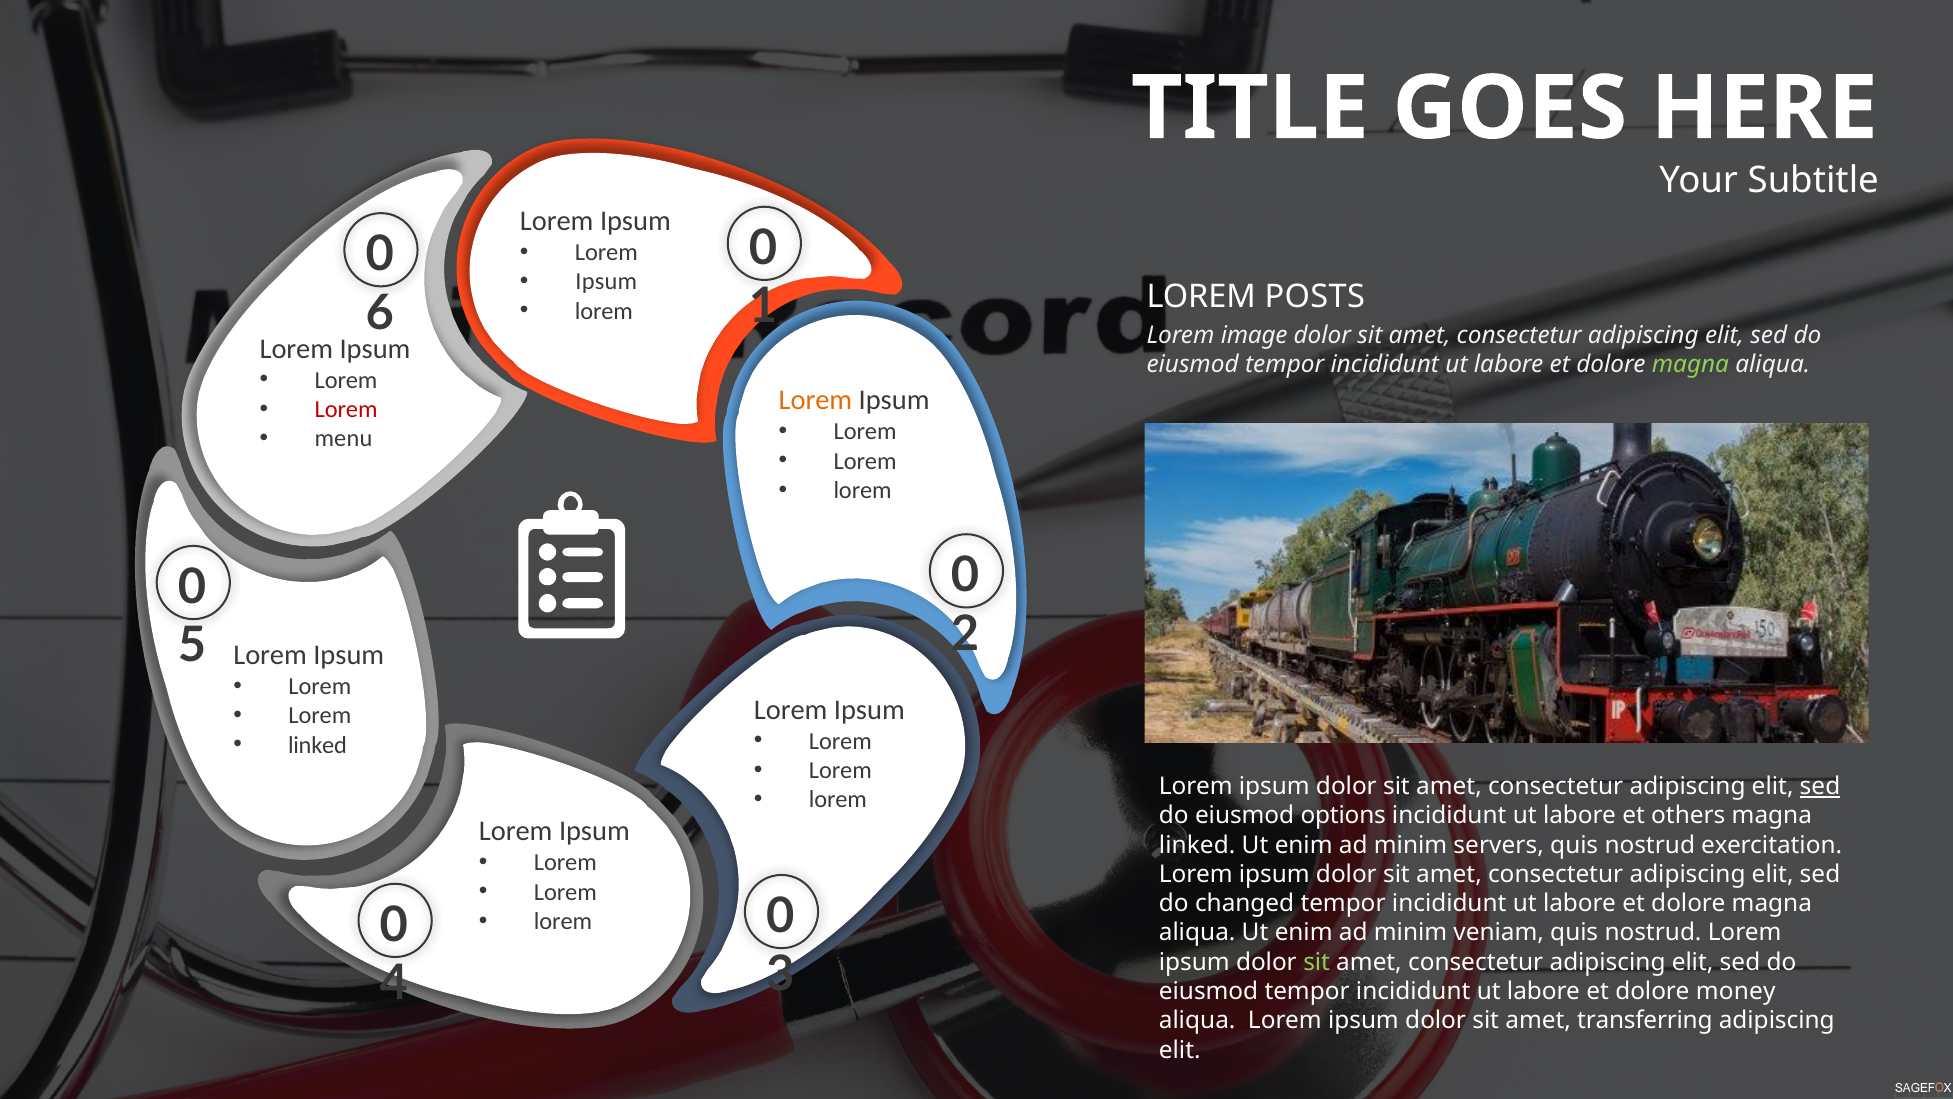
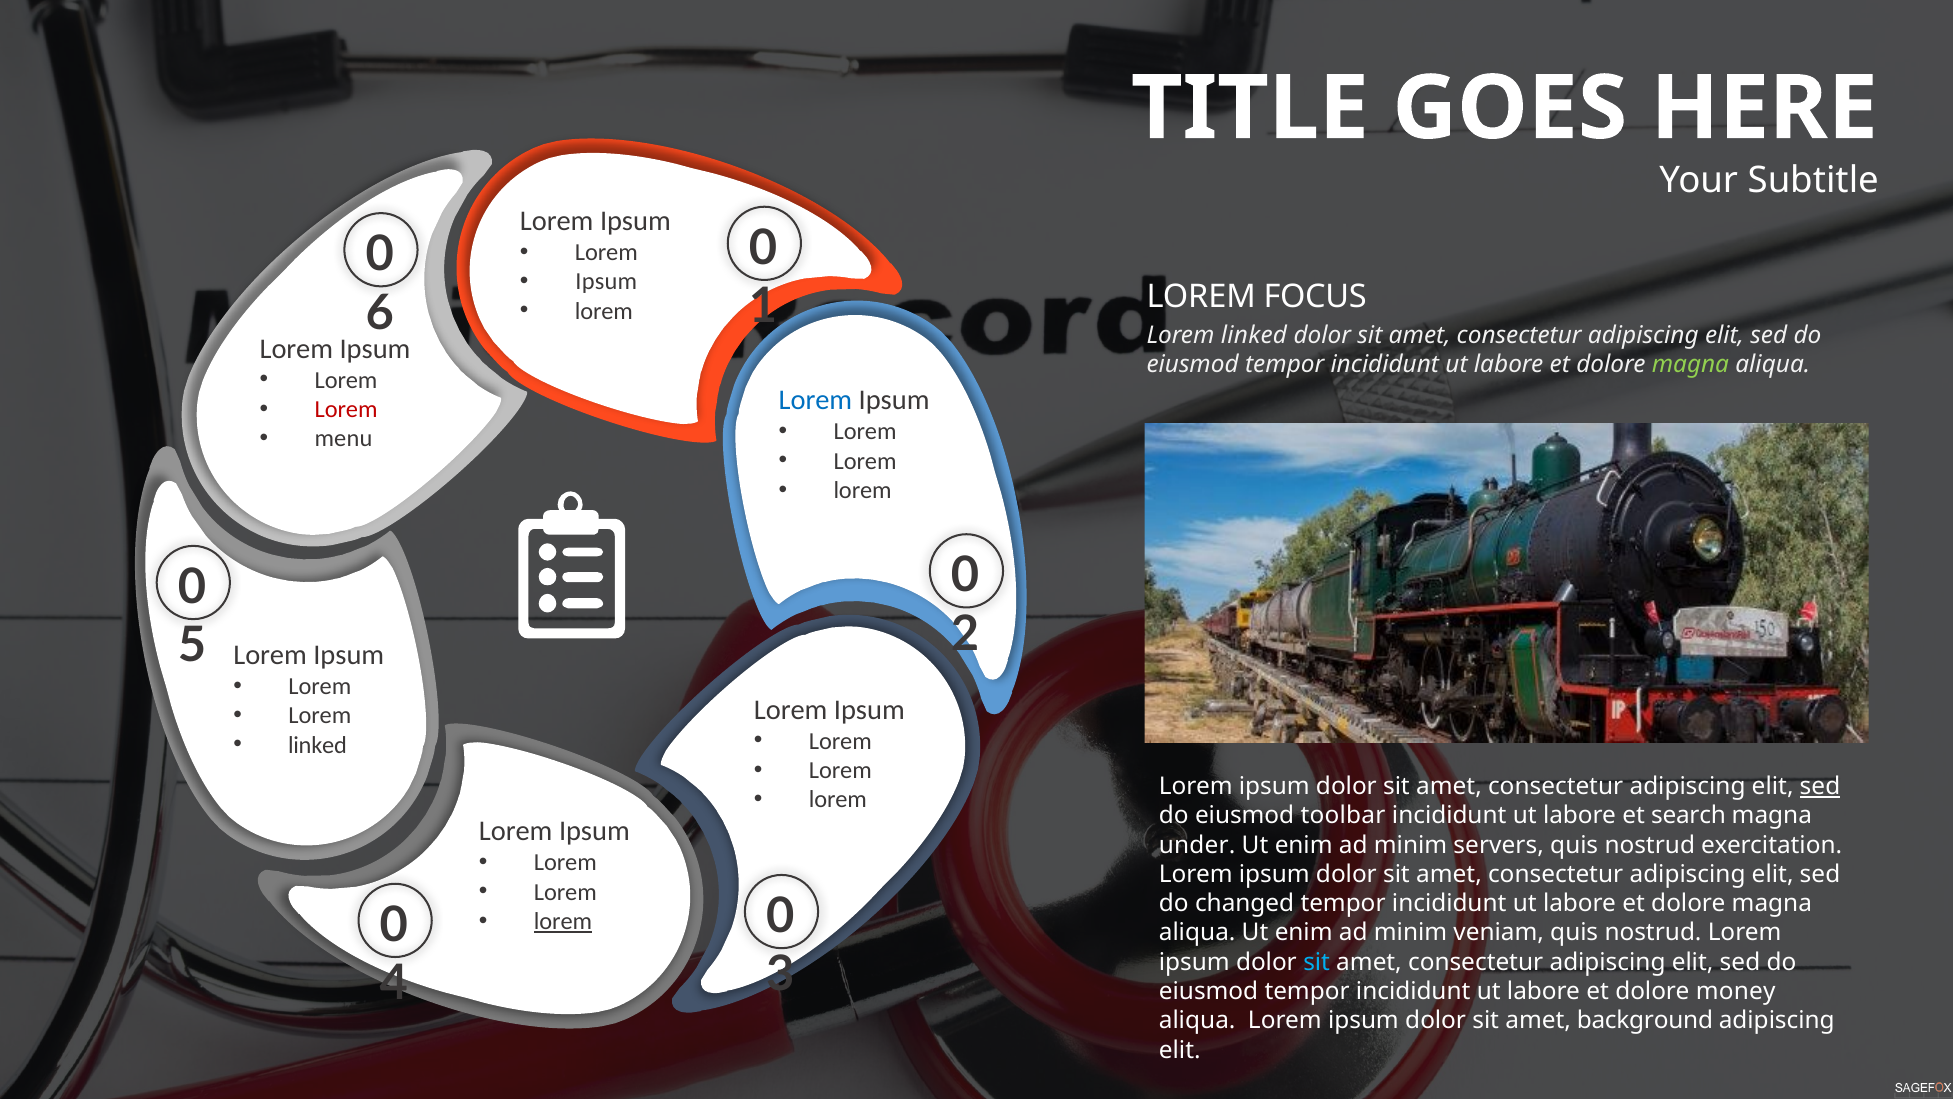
POSTS: POSTS -> FOCUS (1315, 296)
Lorem image: image -> linked (1254, 335)
Lorem colour: orange -> blue (815, 400)
options: options -> toolbar (1343, 815)
others: others -> search (1688, 815)
linked: linked -> under (1197, 845)
lorem underline: none -> present (563, 921)
sit colour: light green -> light blue (1317, 962)
transferring: transferring -> background (1645, 1020)
